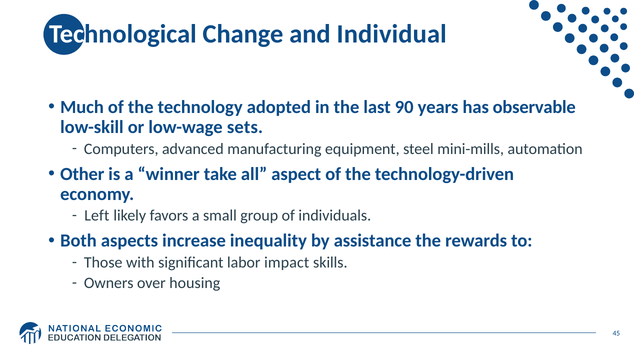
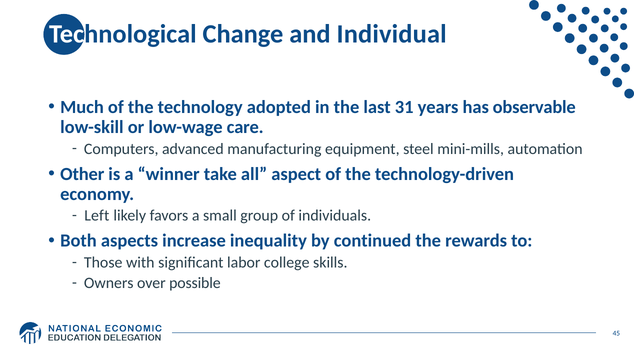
90: 90 -> 31 (404, 107)
sets: sets -> care (245, 127)
assistance: assistance -> continued (373, 241)
impact: impact -> college (287, 263)
housing: housing -> possible (195, 284)
